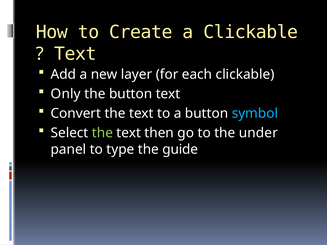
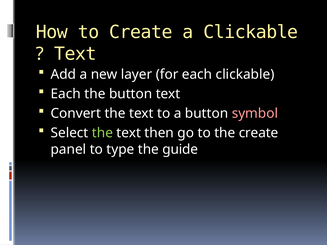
Only: Only -> Each (66, 94)
symbol colour: light blue -> pink (255, 114)
the under: under -> create (259, 133)
